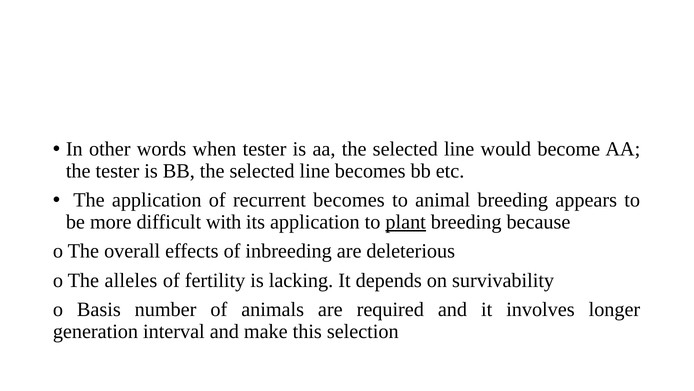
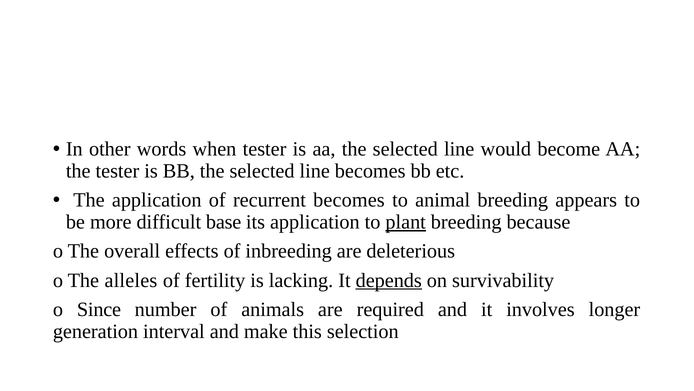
with: with -> base (224, 222)
depends underline: none -> present (389, 280)
Basis: Basis -> Since (99, 309)
